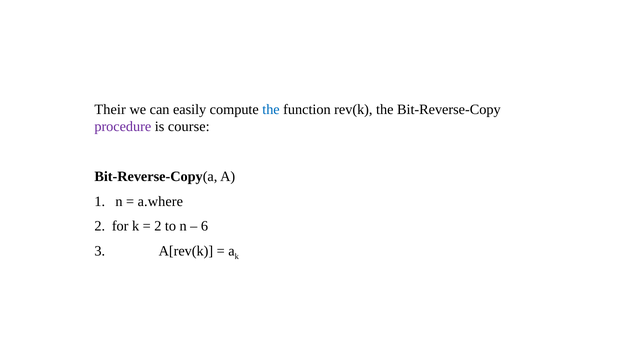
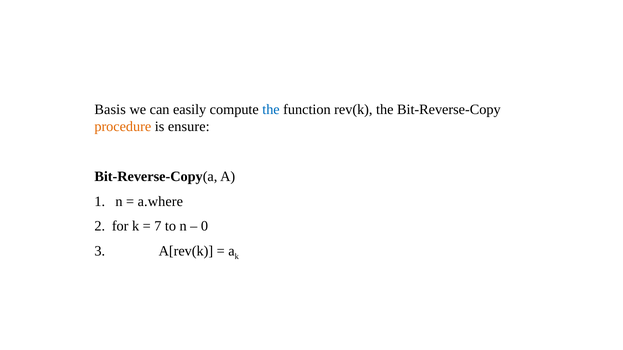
Their: Their -> Basis (110, 110)
procedure colour: purple -> orange (123, 127)
course: course -> ensure (189, 127)
2: 2 -> 7 (158, 227)
6: 6 -> 0 (204, 227)
